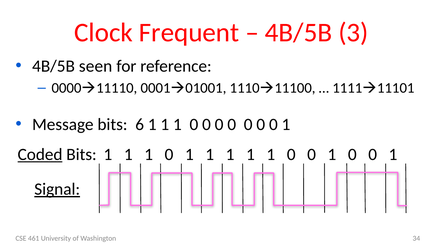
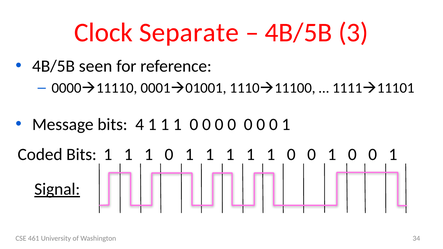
Frequent: Frequent -> Separate (189, 33)
6: 6 -> 4 (140, 125)
Coded underline: present -> none (40, 155)
